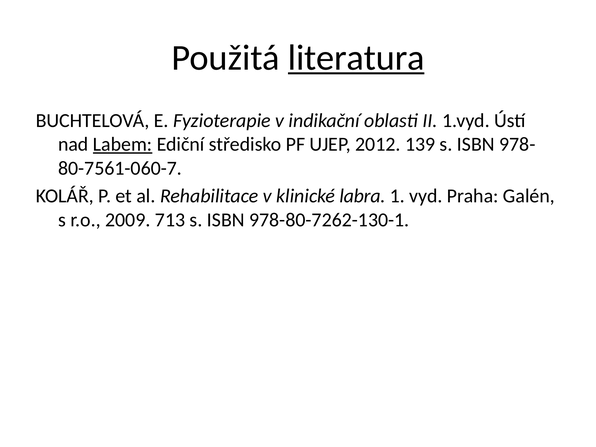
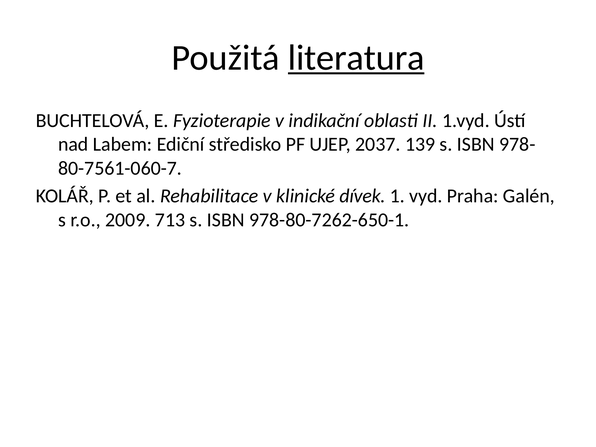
Labem underline: present -> none (123, 144)
2012: 2012 -> 2037 (378, 144)
labra: labra -> dívek (362, 196)
978-80-7262-130-1: 978-80-7262-130-1 -> 978-80-7262-650-1 (329, 220)
